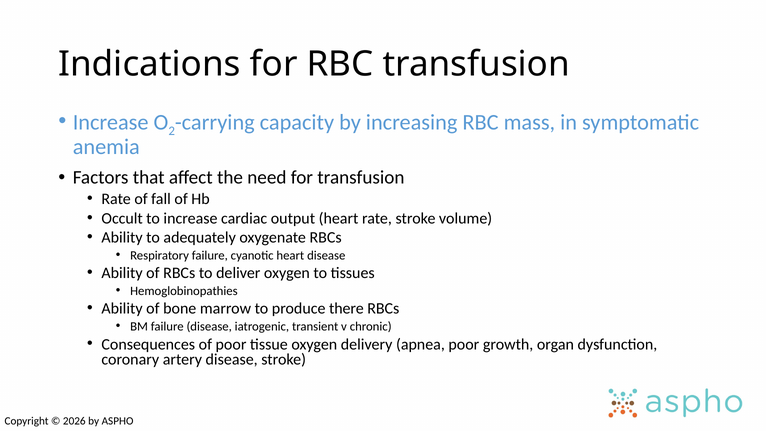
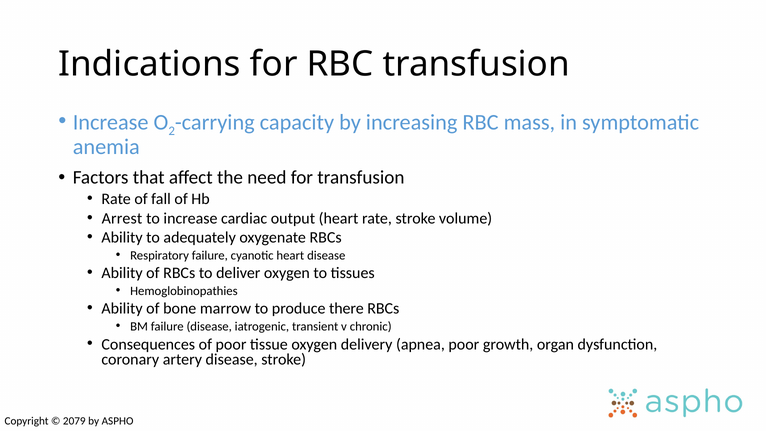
Occult: Occult -> Arrest (122, 218)
2026: 2026 -> 2079 (74, 421)
